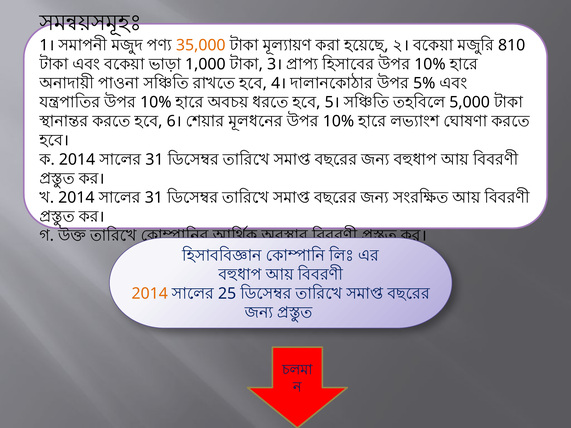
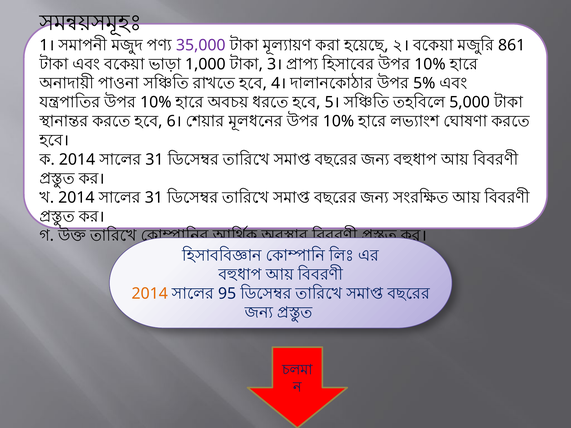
35,000 colour: orange -> purple (201, 45)
810: 810 -> 861 (512, 45)
25: 25 -> 95 (227, 294)
